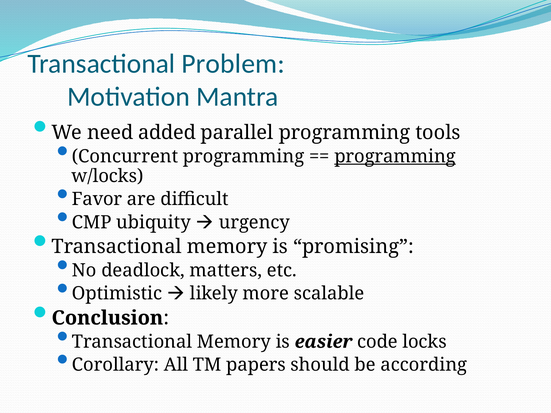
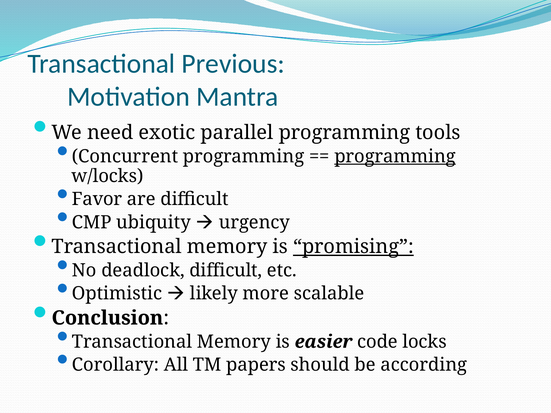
Problem: Problem -> Previous (233, 64)
added: added -> exotic (167, 133)
promising underline: none -> present (353, 247)
deadlock matters: matters -> difficult (226, 271)
